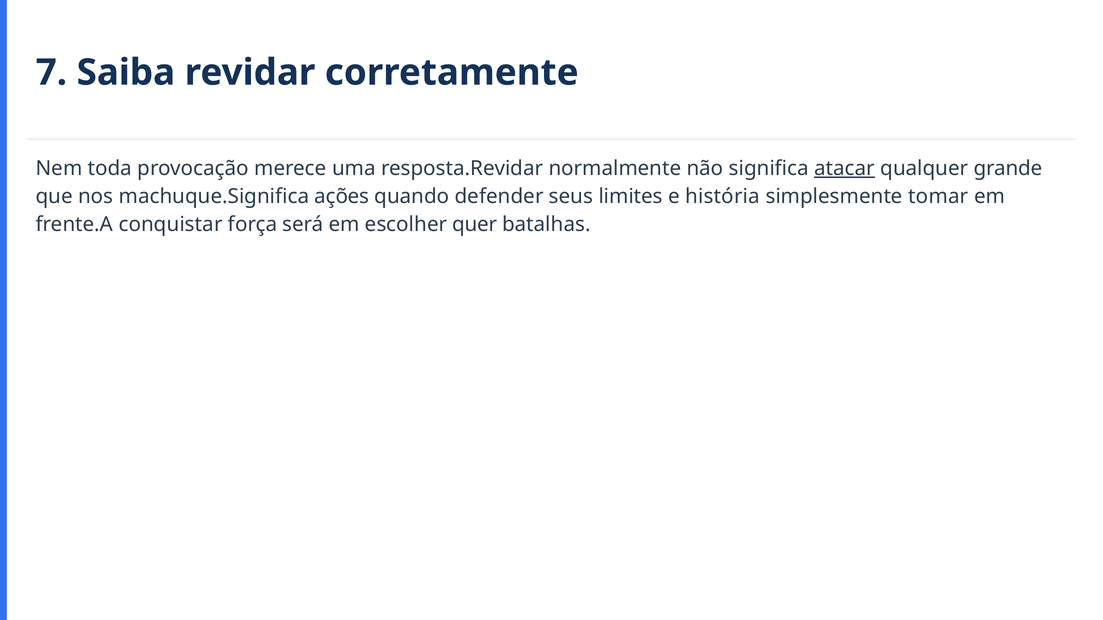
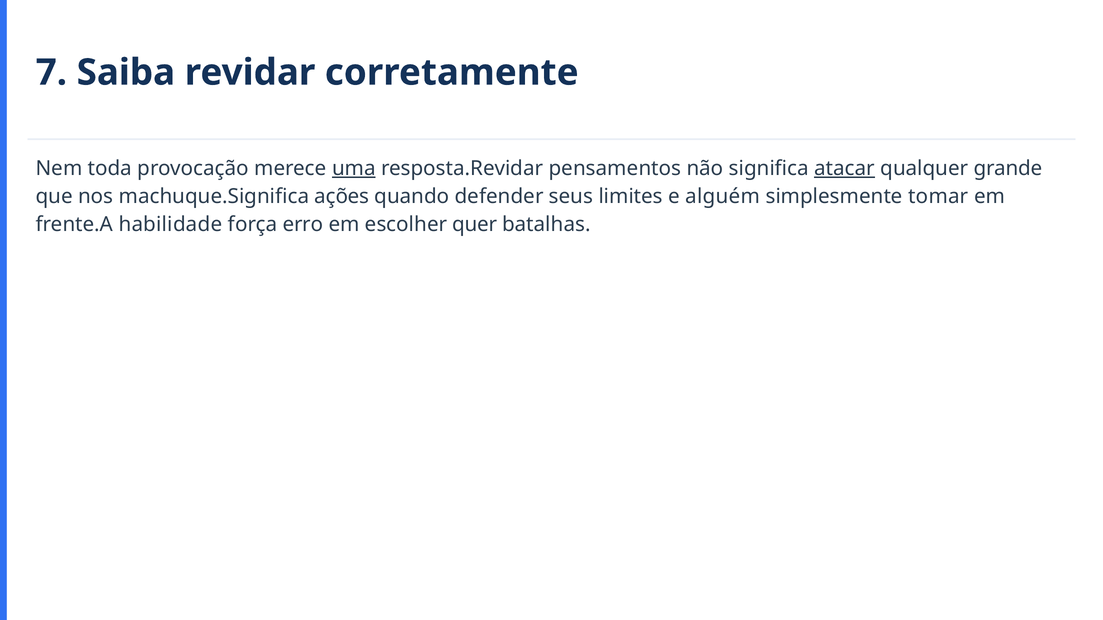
uma underline: none -> present (354, 169)
normalmente: normalmente -> pensamentos (615, 169)
história: história -> alguém (723, 197)
conquistar: conquistar -> habilidade (171, 225)
será: será -> erro (303, 225)
